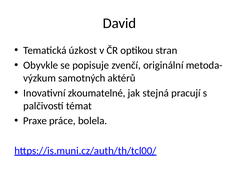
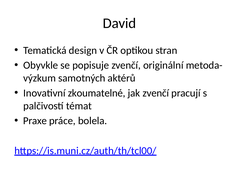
úzkost: úzkost -> design (83, 50)
jak stejná: stejná -> zvenčí (156, 93)
